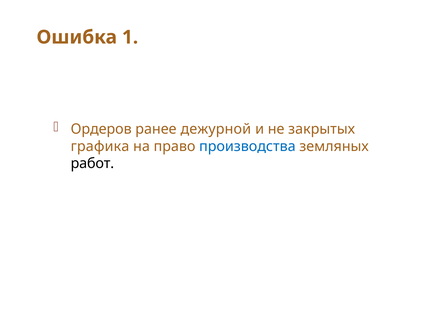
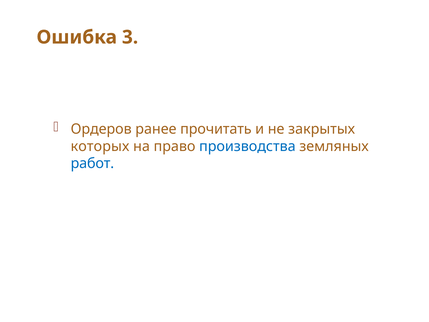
1: 1 -> 3 (130, 37)
дежурной: дежурной -> прочитать (216, 129)
графика: графика -> которых (100, 146)
работ colour: black -> blue (92, 163)
